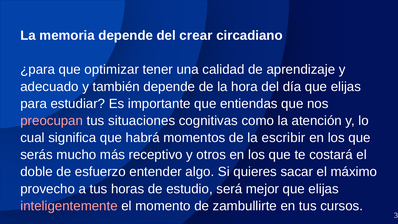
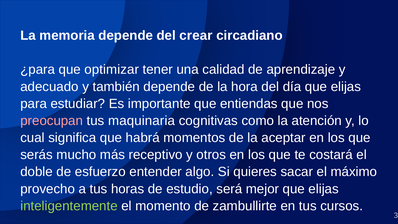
situaciones: situaciones -> maquinaria (142, 121)
escribir: escribir -> aceptar (284, 138)
inteligentemente colour: pink -> light green (69, 206)
